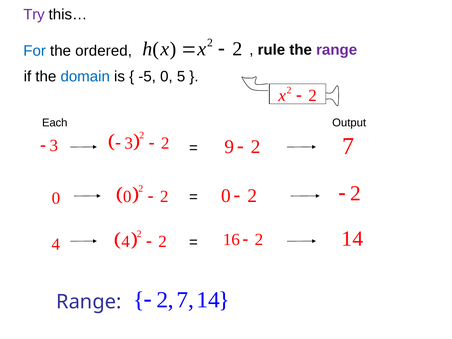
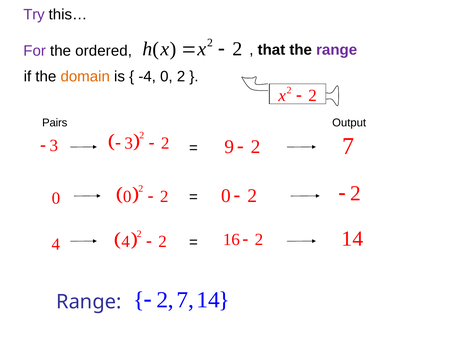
rule: rule -> that (271, 50)
For colour: blue -> purple (35, 51)
domain colour: blue -> orange (85, 76)
-5: -5 -> -4 (147, 76)
5: 5 -> 2 (181, 76)
Each: Each -> Pairs (55, 123)
